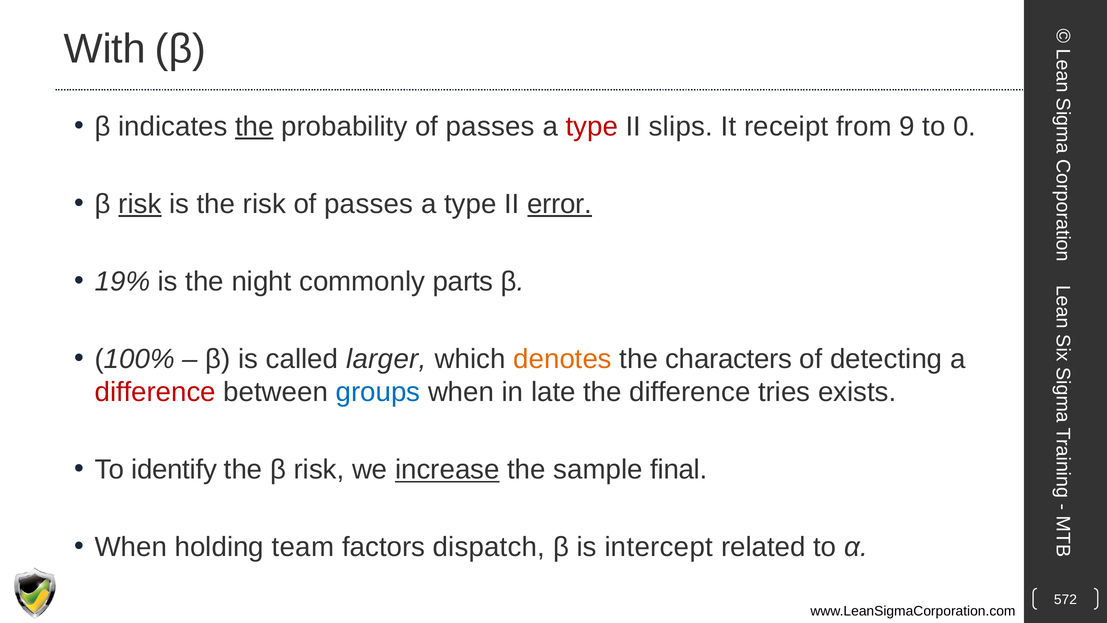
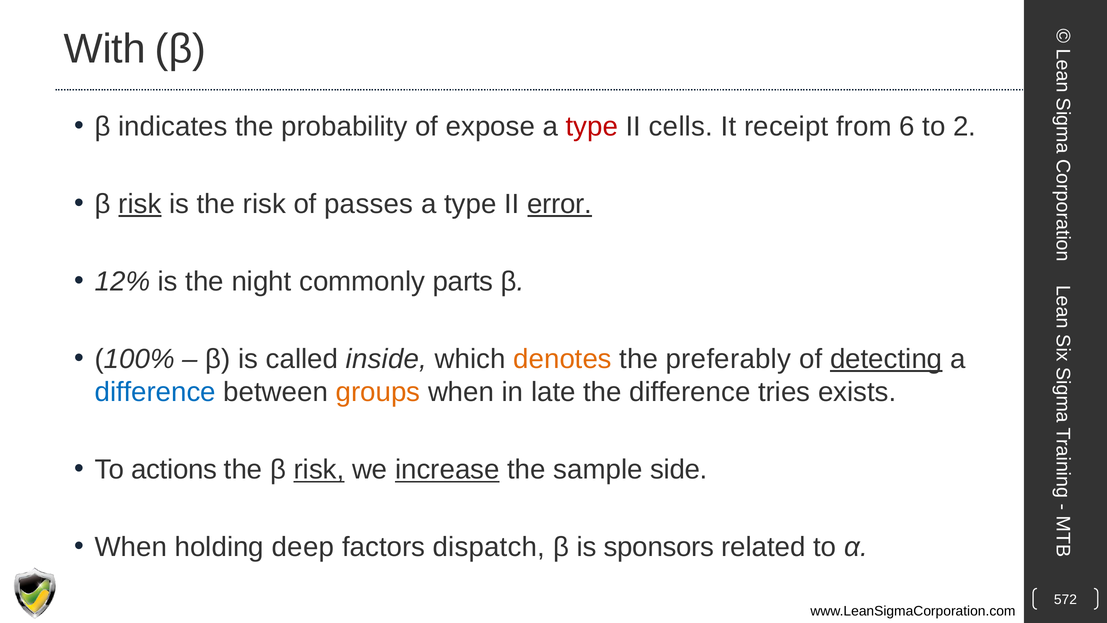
the underline: present -> none (254, 126)
probability of passes: passes -> expose (490, 126)
slips: slips -> cells (681, 126)
9: 9 -> 6 (907, 126)
0: 0 -> 2 (965, 126)
19%: 19% -> 12% (122, 281)
larger: larger -> inside (386, 359)
characters: characters -> preferably (728, 359)
detecting underline: none -> present (886, 359)
difference colour: red -> blue (155, 392)
groups colour: blue -> orange (378, 392)
identify: identify -> actions (174, 470)
risk underline: none -> present (319, 470)
final: final -> side (679, 470)
team: team -> deep (303, 547)
intercept: intercept -> sponsors (659, 547)
